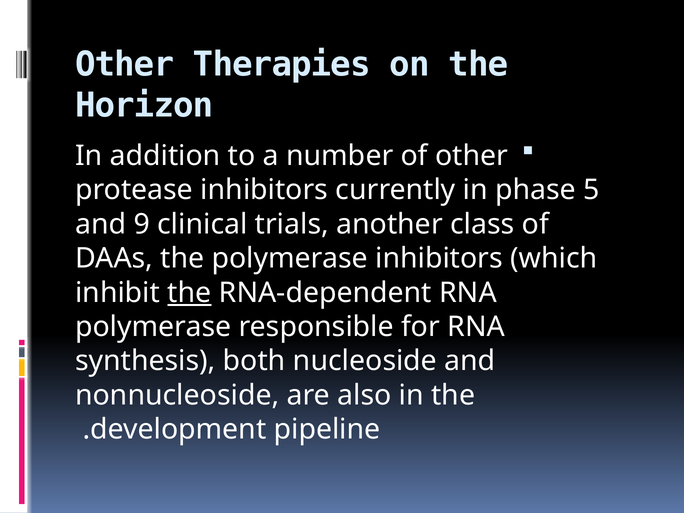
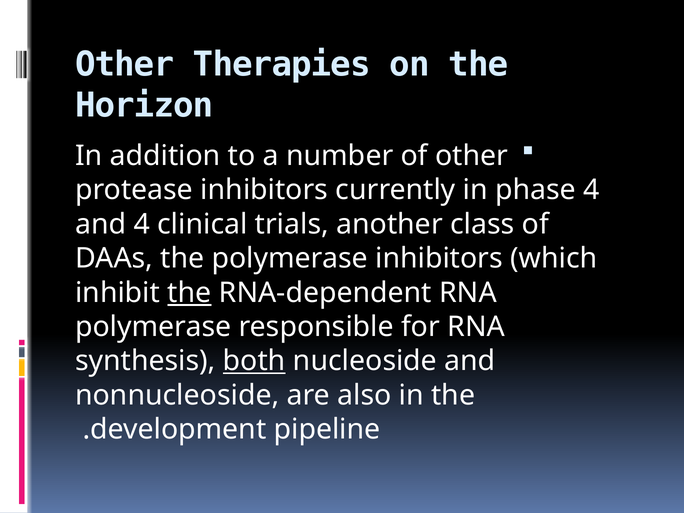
phase 5: 5 -> 4 (592, 190)
and 9: 9 -> 4 (142, 224)
both underline: none -> present (254, 361)
